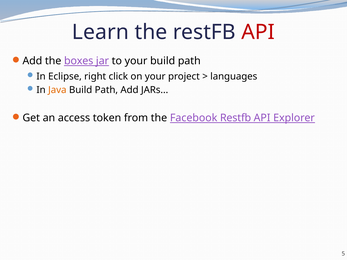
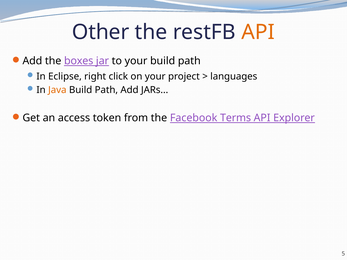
Learn: Learn -> Other (101, 32)
API colour: red -> orange (258, 32)
Facebook Restfb: Restfb -> Terms (236, 118)
